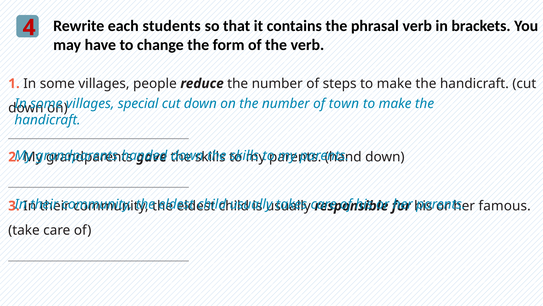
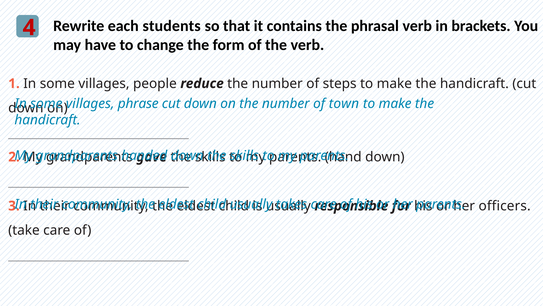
special: special -> phrase (138, 103)
famous: famous -> officers (505, 206)
